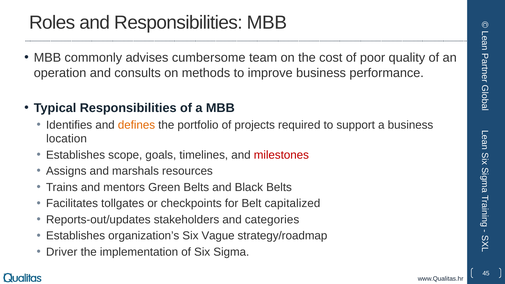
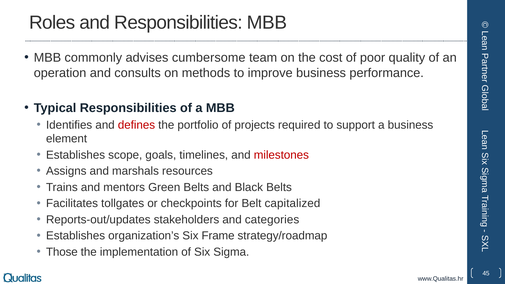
defines colour: orange -> red (136, 125)
location: location -> element (67, 139)
Vague: Vague -> Frame (218, 236)
Driver: Driver -> Those (62, 252)
